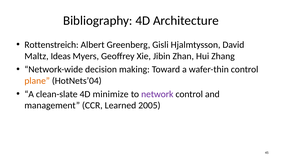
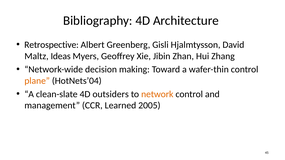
Rottenstreich: Rottenstreich -> Retrospective (51, 45)
minimize: minimize -> outsiders (111, 94)
network colour: purple -> orange (157, 94)
